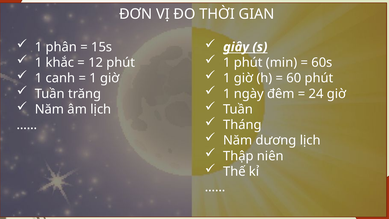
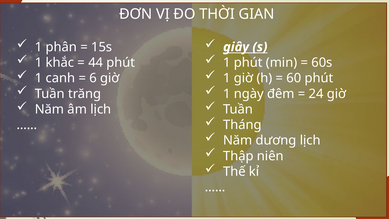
12: 12 -> 44 (96, 63)
1: 1 -> 6 (93, 78)
